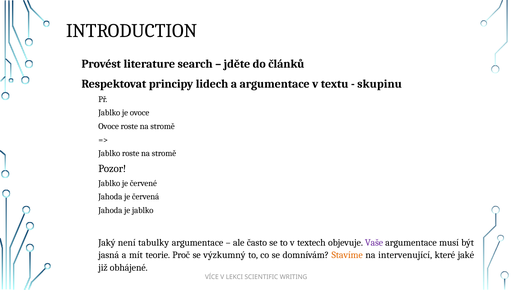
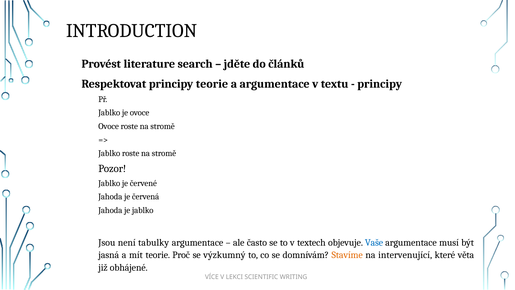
principy lidech: lidech -> teorie (212, 84)
skupinu: skupinu -> principy (380, 84)
Jaký: Jaký -> Jsou (107, 242)
Vaše colour: purple -> blue (374, 242)
jaké: jaké -> věta (466, 255)
